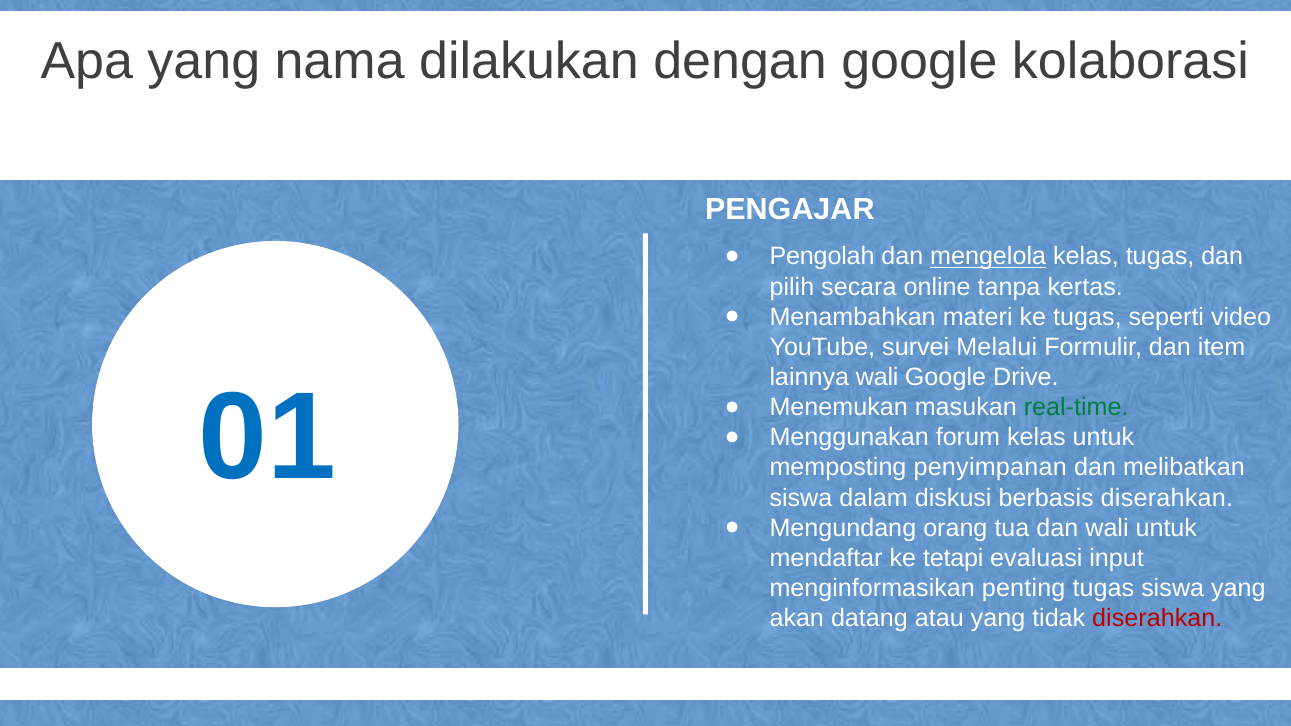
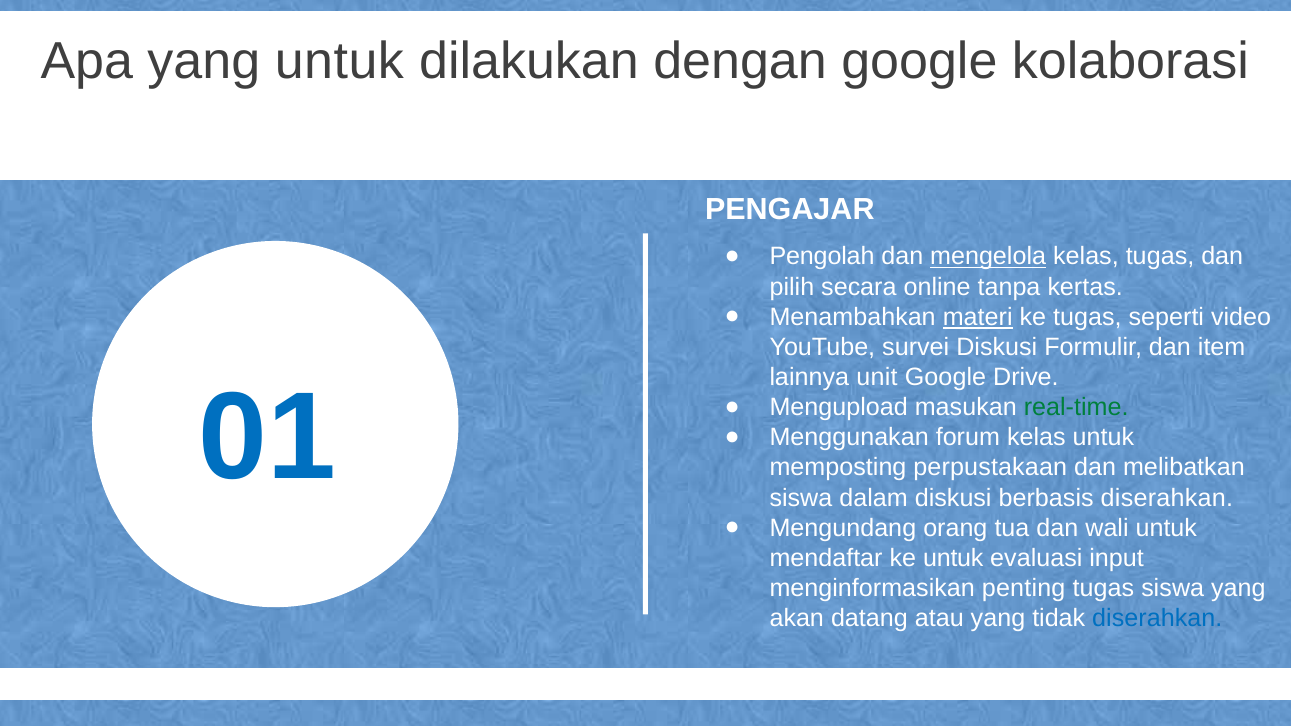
yang nama: nama -> untuk (339, 62)
materi underline: none -> present (978, 317)
survei Melalui: Melalui -> Diskusi (997, 347)
lainnya wali: wali -> unit (877, 377)
Menemukan: Menemukan -> Mengupload (839, 407)
penyimpanan: penyimpanan -> perpustakaan (990, 468)
ke tetapi: tetapi -> untuk (953, 558)
diserahkan colour: red -> blue (1157, 618)
